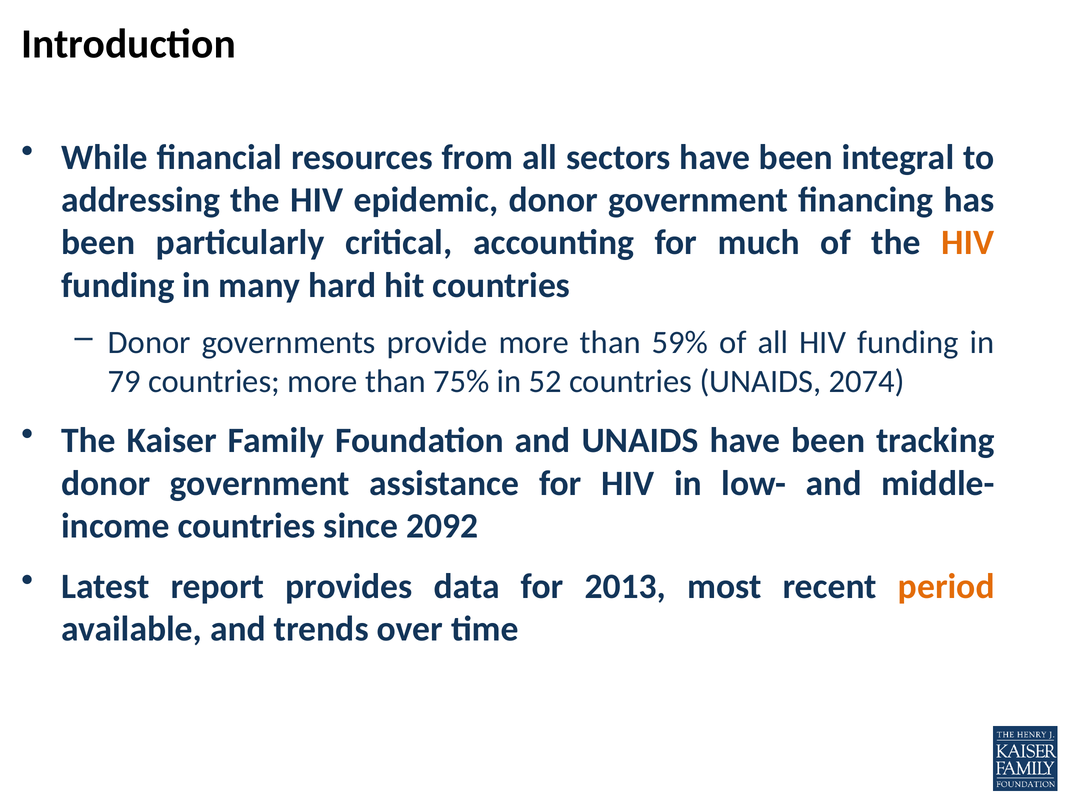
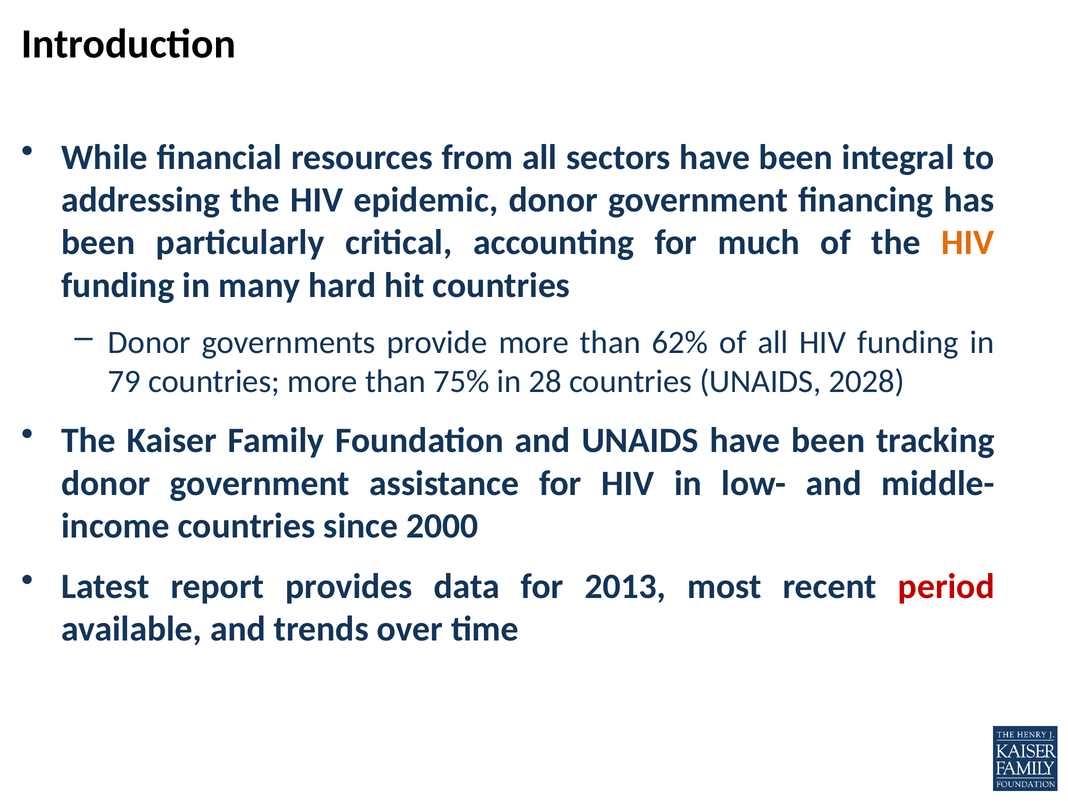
59%: 59% -> 62% (680, 342)
52: 52 -> 28 (545, 382)
2074: 2074 -> 2028 (867, 382)
2092: 2092 -> 2000 (442, 526)
period colour: orange -> red (946, 586)
